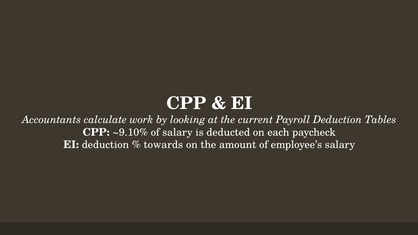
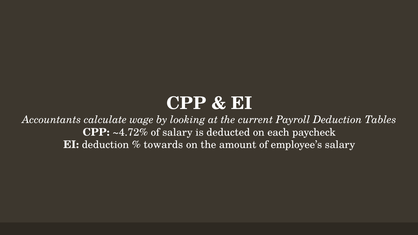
work: work -> wage (142, 120)
~9.10%: ~9.10% -> ~4.72% (130, 132)
